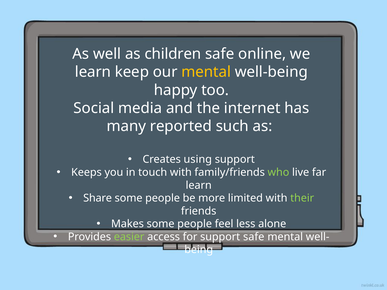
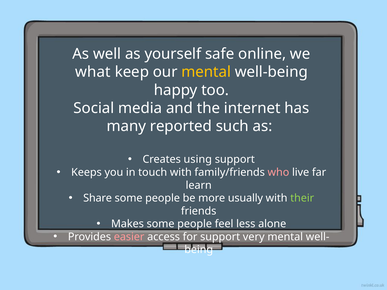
children: children -> yourself (173, 54)
learn: learn -> what (93, 72)
who colour: light green -> pink (278, 172)
limited: limited -> usually (245, 198)
easier colour: light green -> pink (129, 237)
support safe: safe -> very (254, 237)
